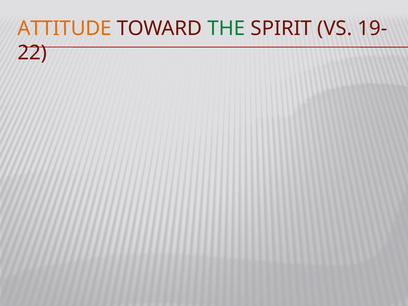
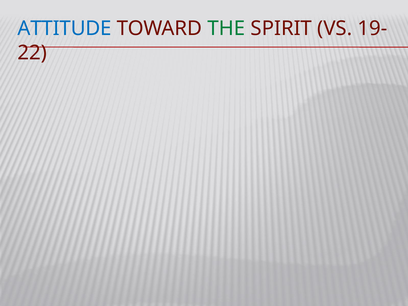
ATTITUDE colour: orange -> blue (65, 28)
